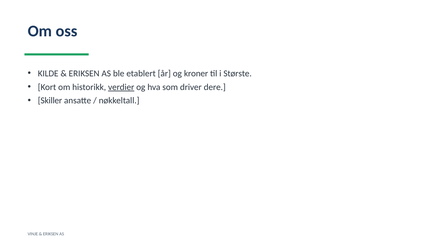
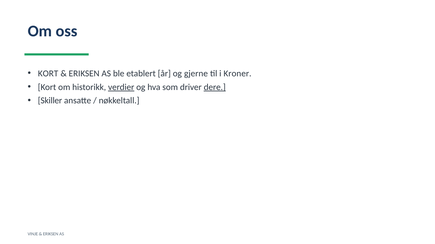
KILDE: KILDE -> KORT (48, 74)
kroner: kroner -> gjerne (196, 74)
Største: Største -> Kroner (238, 74)
dere underline: none -> present (215, 87)
